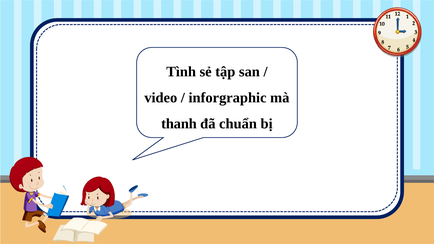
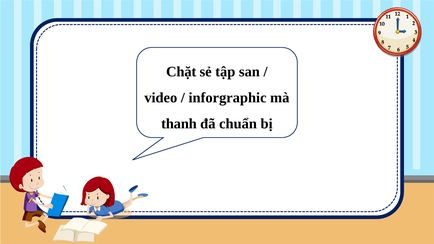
Tình: Tình -> Chặt (181, 72)
